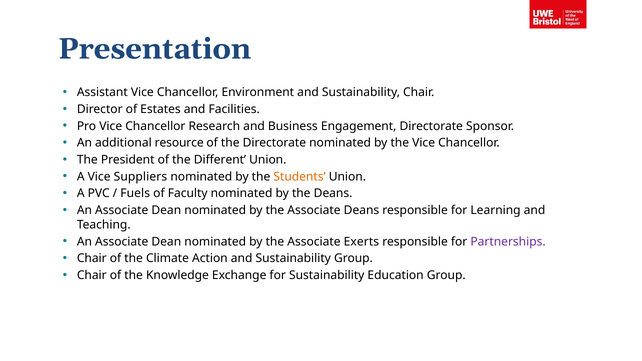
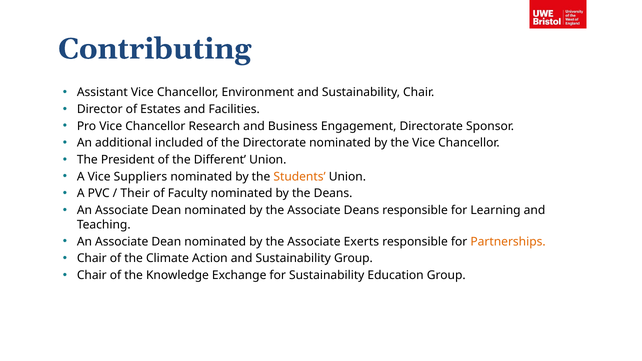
Presentation: Presentation -> Contributing (155, 49)
resource: resource -> included (179, 143)
Fuels: Fuels -> Their (135, 194)
Partnerships colour: purple -> orange (508, 242)
